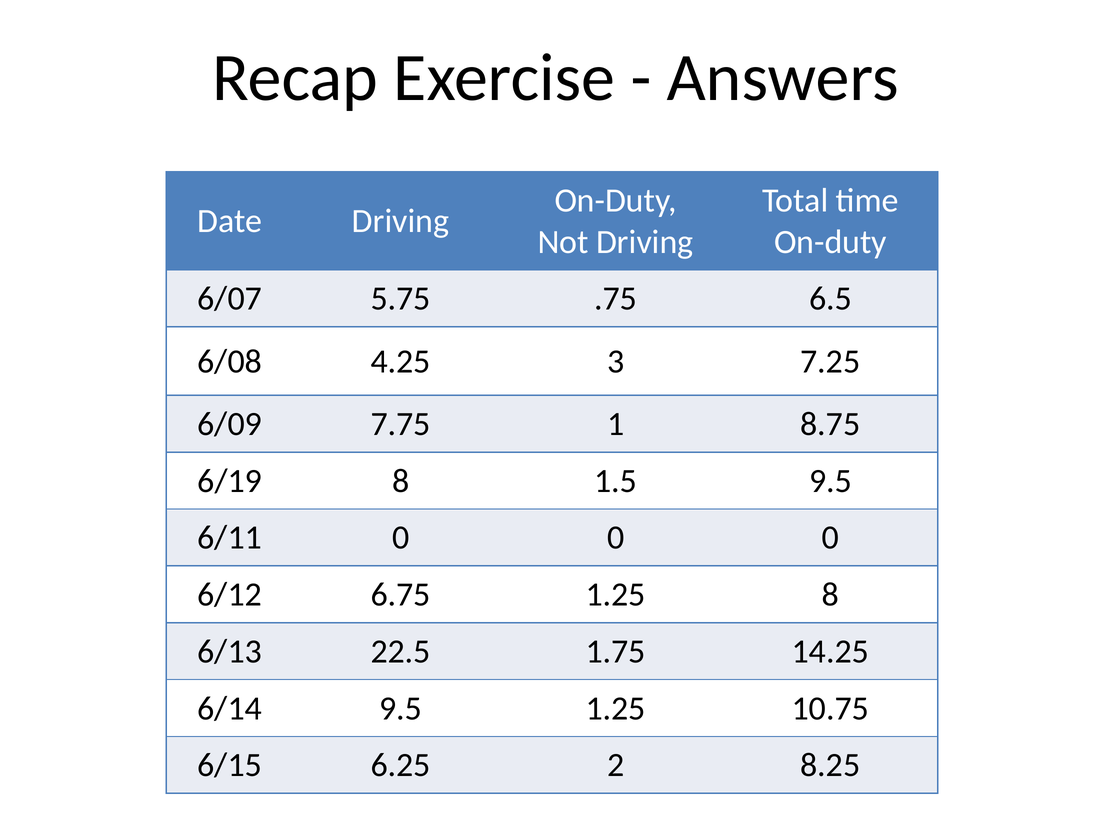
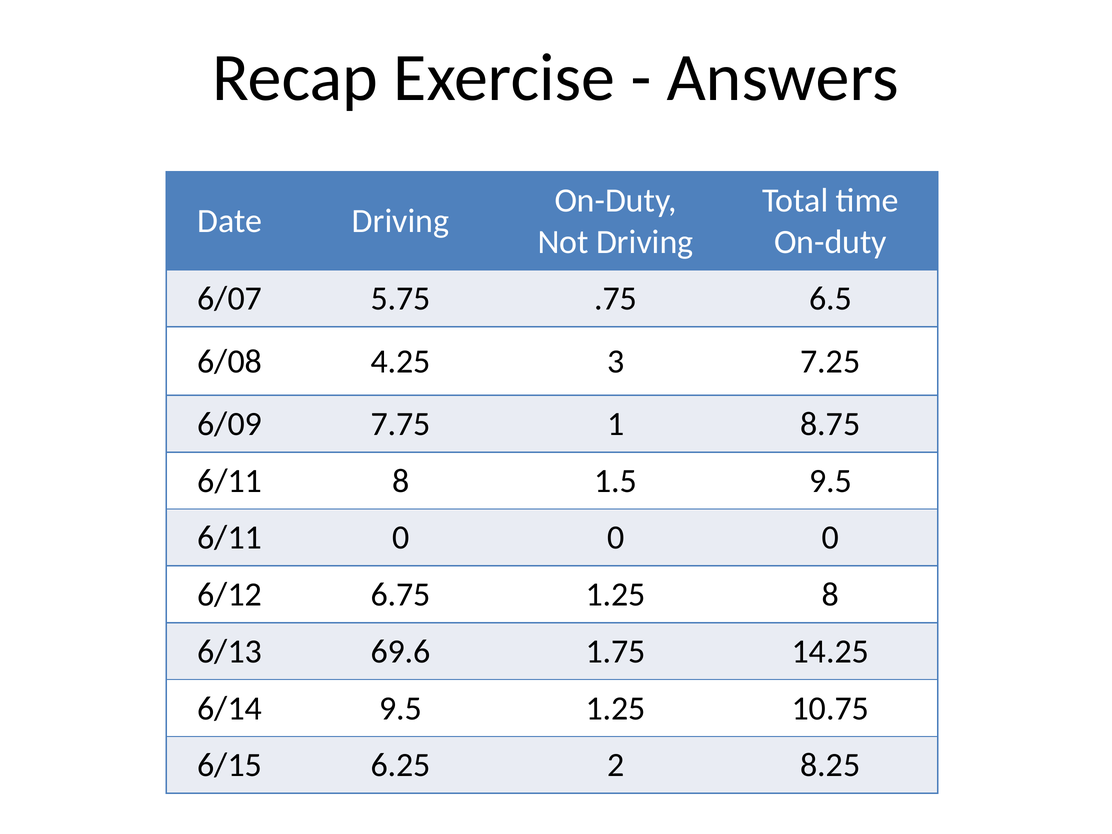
6/19: 6/19 -> 6/11 (230, 481)
22.5: 22.5 -> 69.6 (401, 652)
